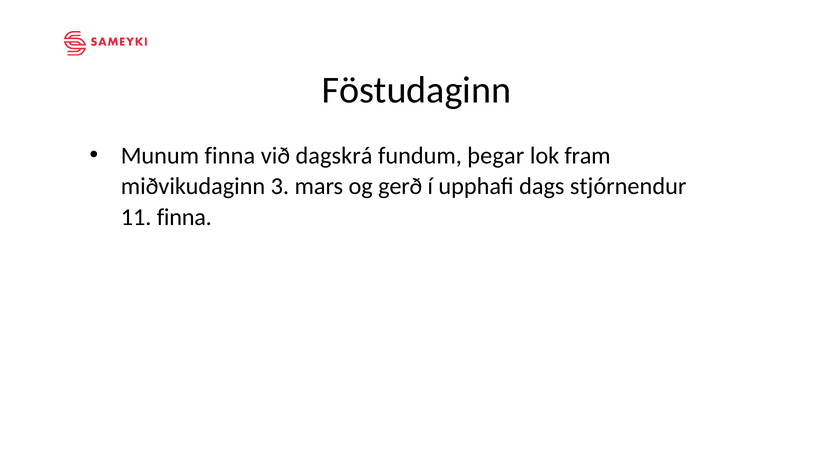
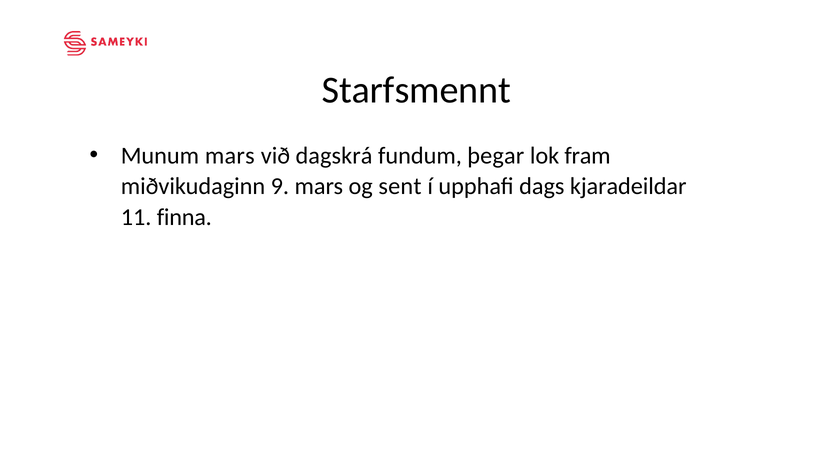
Föstudaginn: Föstudaginn -> Starfsmennt (416, 90)
Munum finna: finna -> mars (230, 156)
3: 3 -> 9 (280, 187)
gerð: gerð -> sent (400, 187)
stjórnendur: stjórnendur -> kjaradeildar (628, 187)
